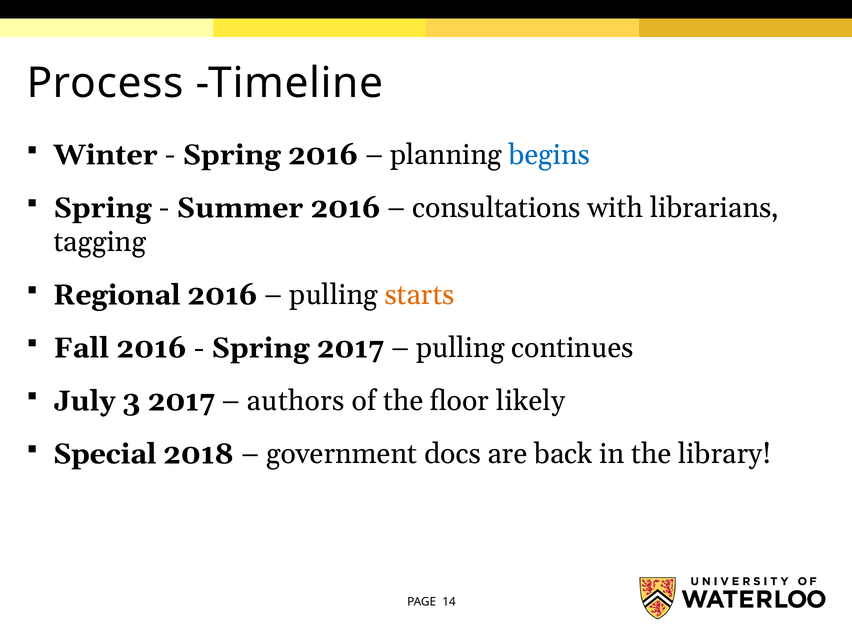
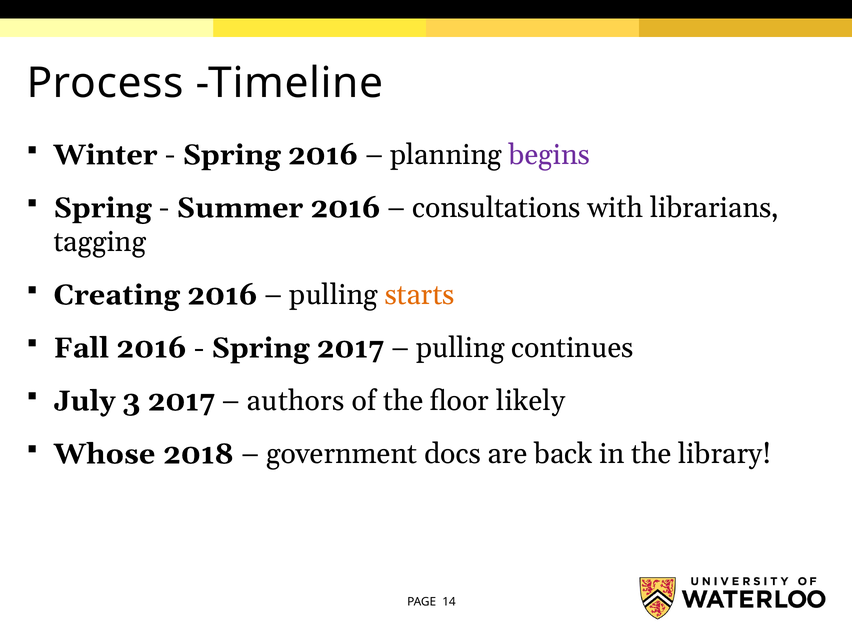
begins colour: blue -> purple (549, 155)
Regional: Regional -> Creating (117, 295)
Special: Special -> Whose (105, 454)
